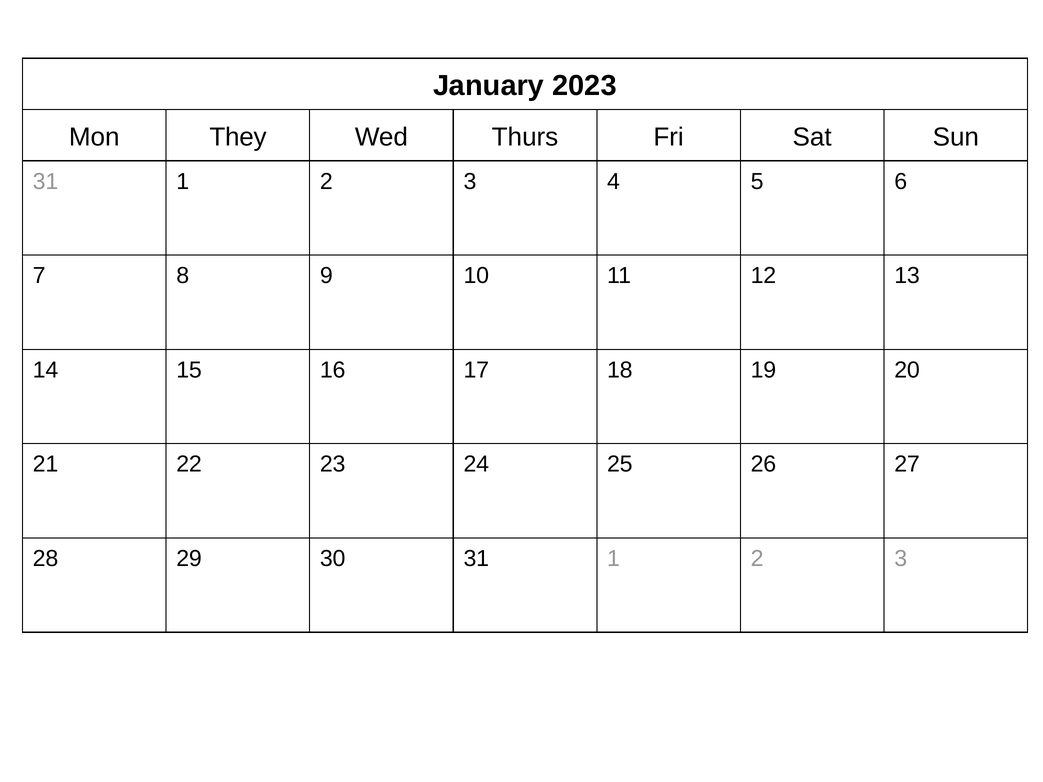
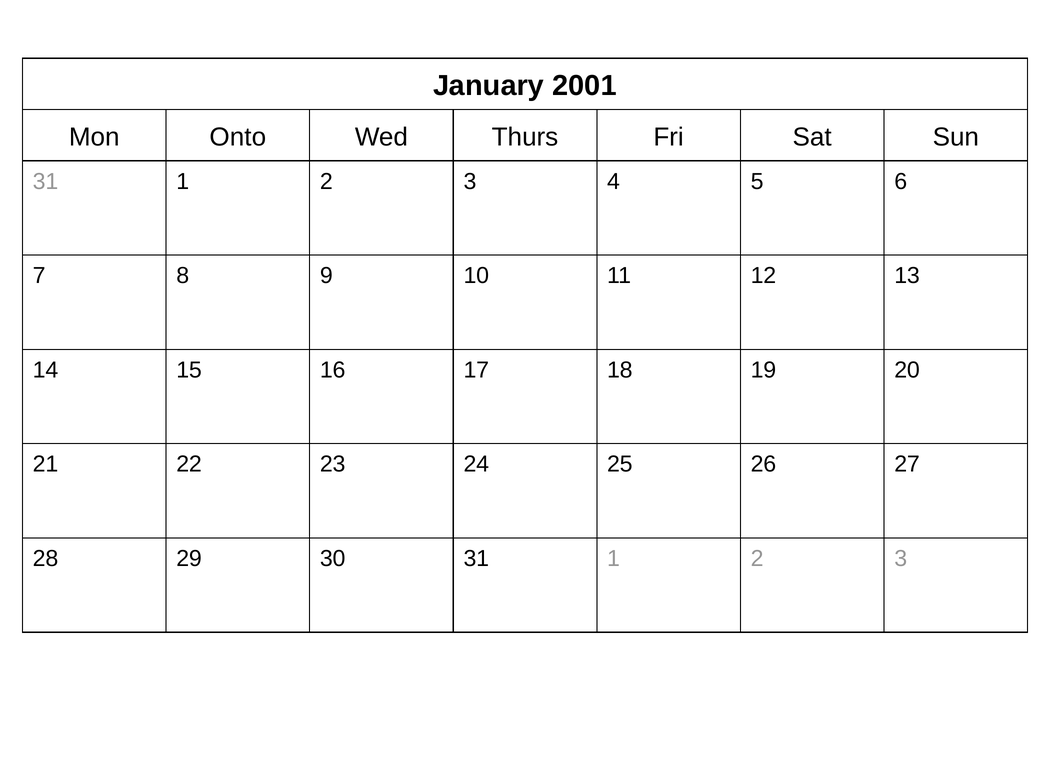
2023: 2023 -> 2001 (584, 86)
They: They -> Onto (238, 137)
